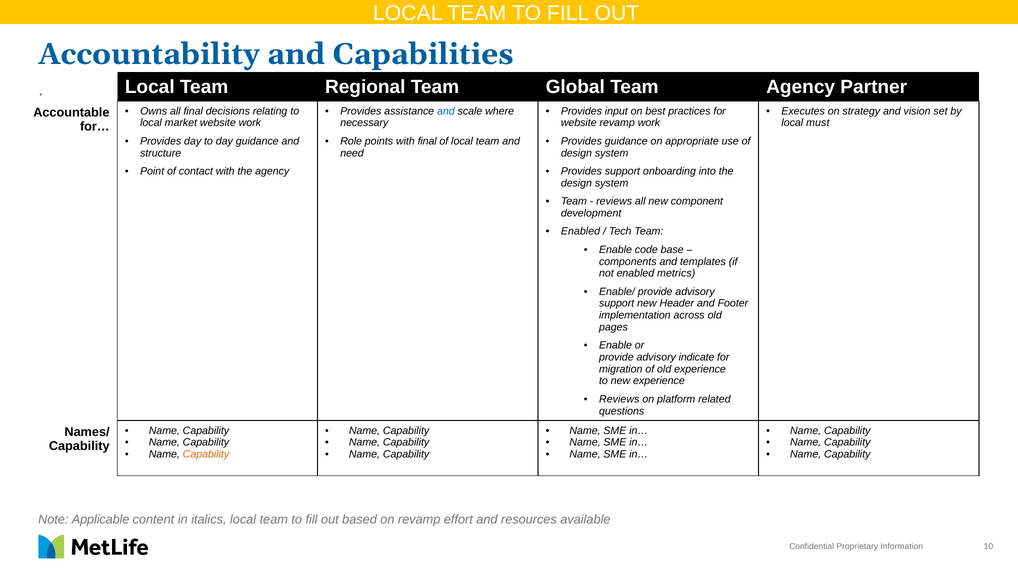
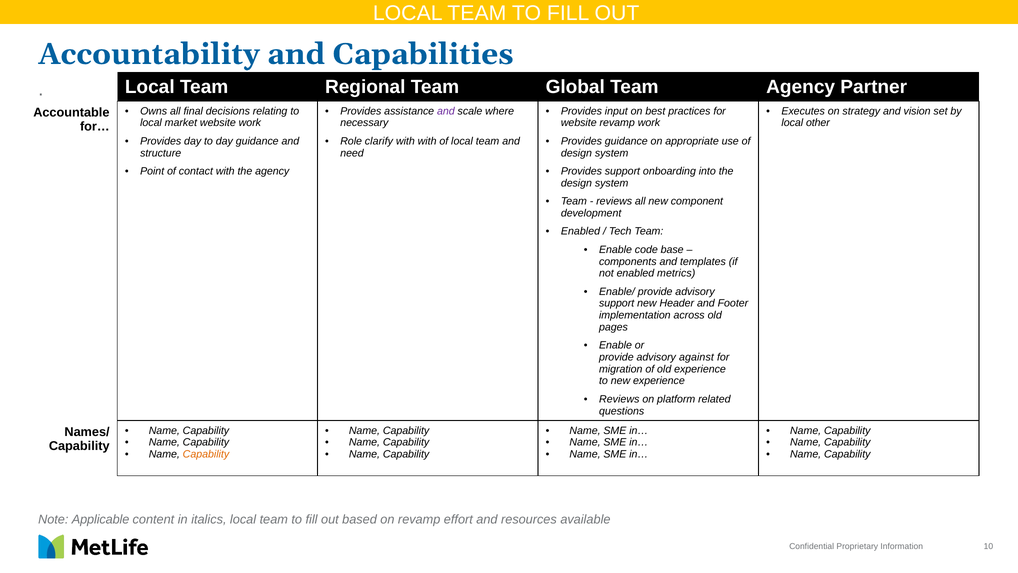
and colour: blue -> purple (446, 111)
must: must -> other (818, 123)
points: points -> clarify (379, 141)
with final: final -> with (427, 141)
indicate: indicate -> against (696, 357)
